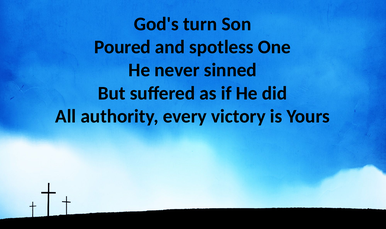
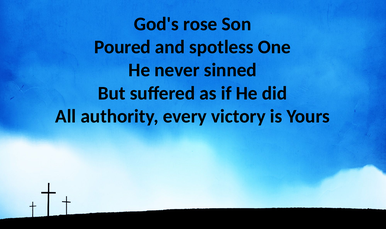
turn: turn -> rose (200, 24)
